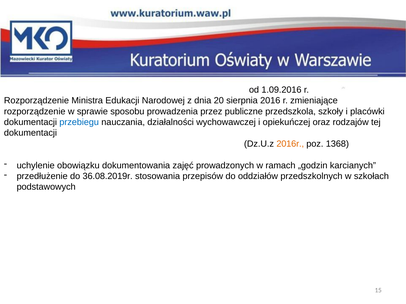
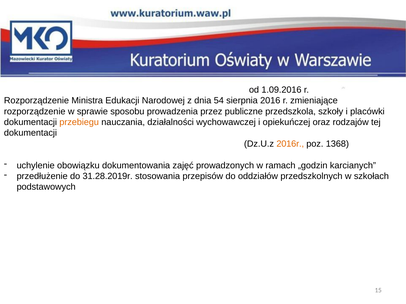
20: 20 -> 54 (219, 101)
przebiegu colour: blue -> orange (79, 122)
36.08.2019r: 36.08.2019r -> 31.28.2019r (108, 177)
